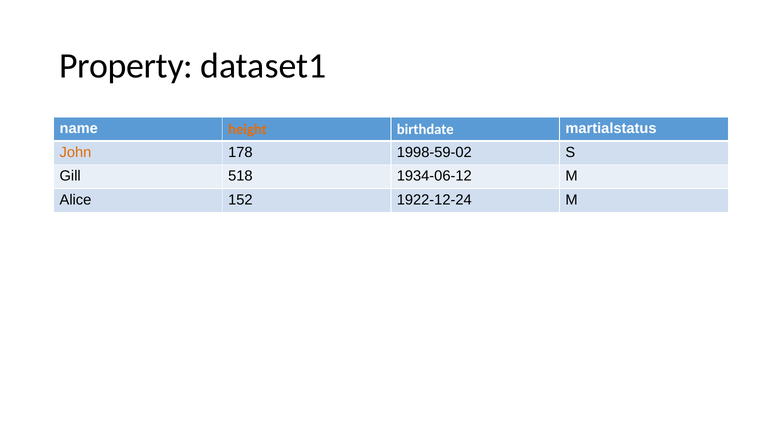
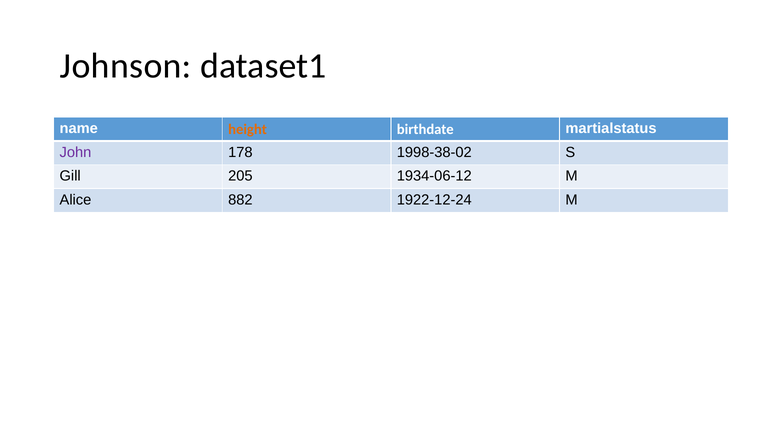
Property: Property -> Johnson (126, 66)
John colour: orange -> purple (75, 152)
1998-59-02: 1998-59-02 -> 1998-38-02 (434, 152)
518: 518 -> 205 (240, 176)
152: 152 -> 882 (240, 200)
